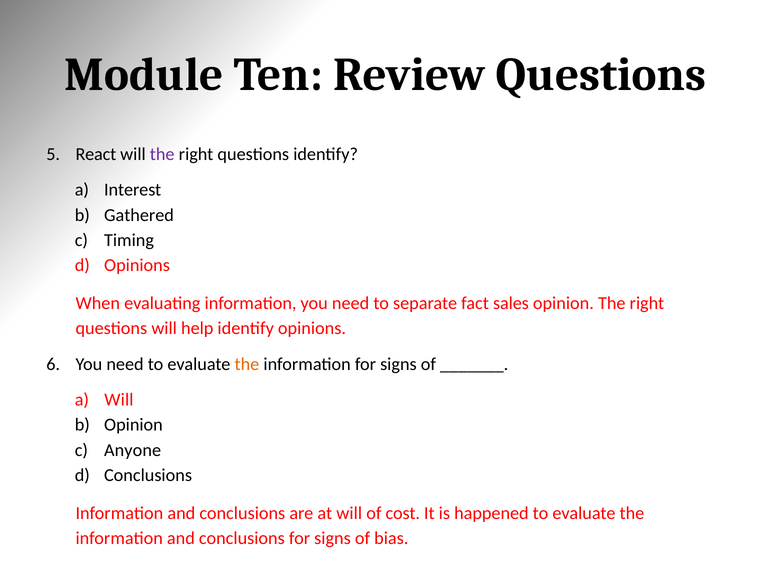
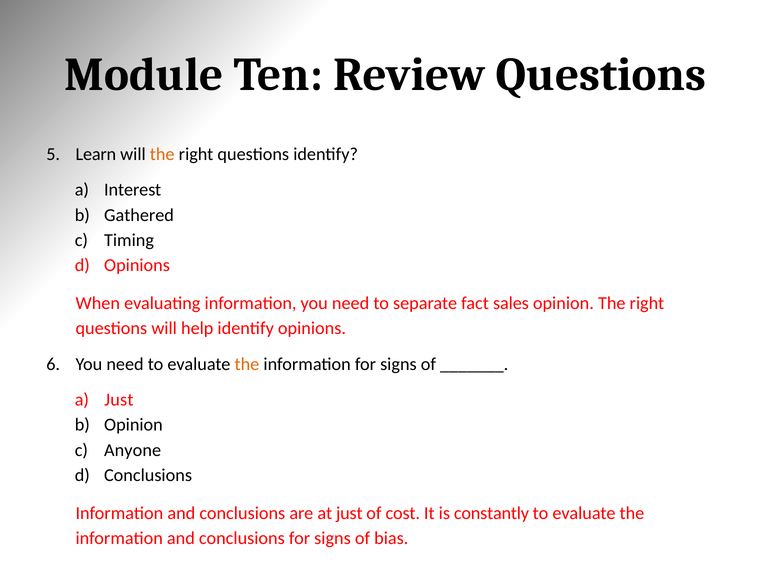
React: React -> Learn (96, 154)
the colour: purple -> orange (162, 154)
Will: Will -> Just (119, 400)
at will: will -> just (349, 513)
happened: happened -> constantly (491, 513)
